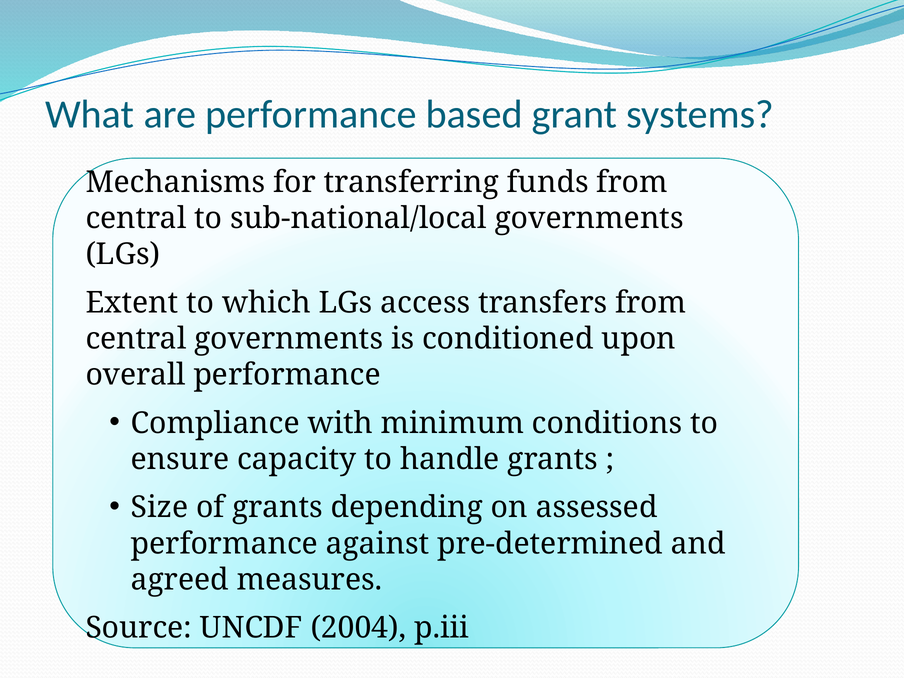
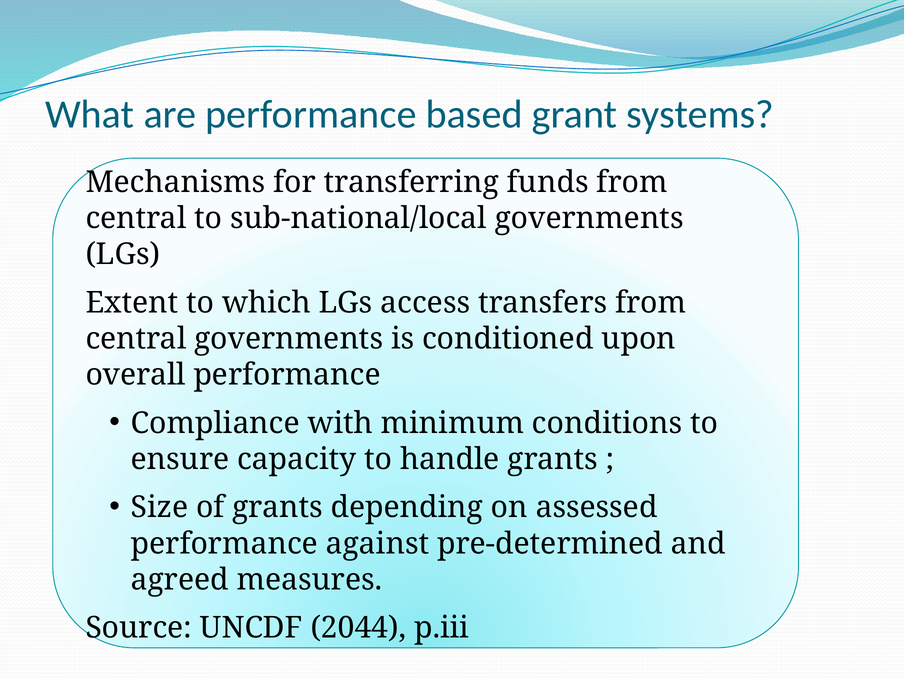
2004: 2004 -> 2044 (358, 628)
